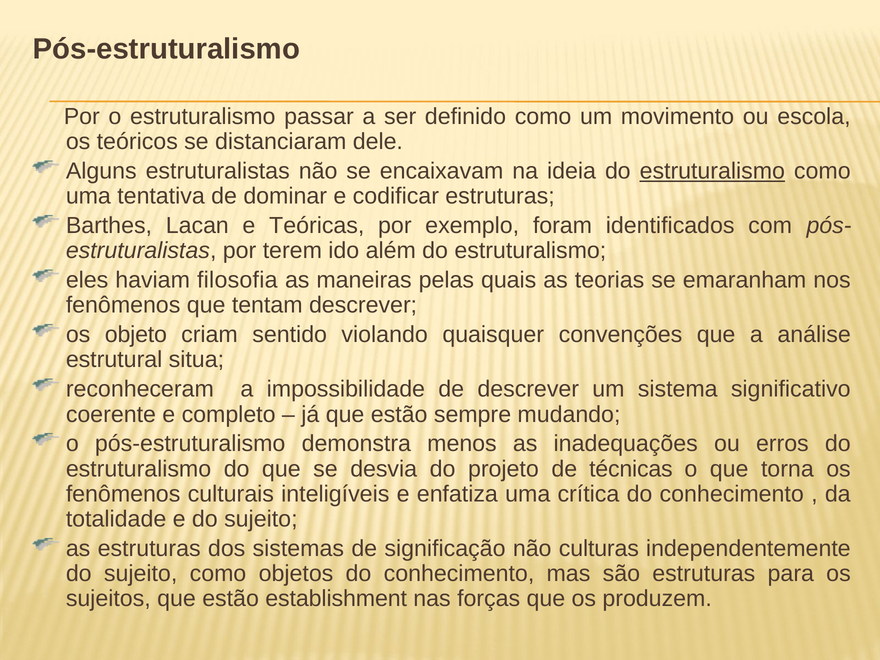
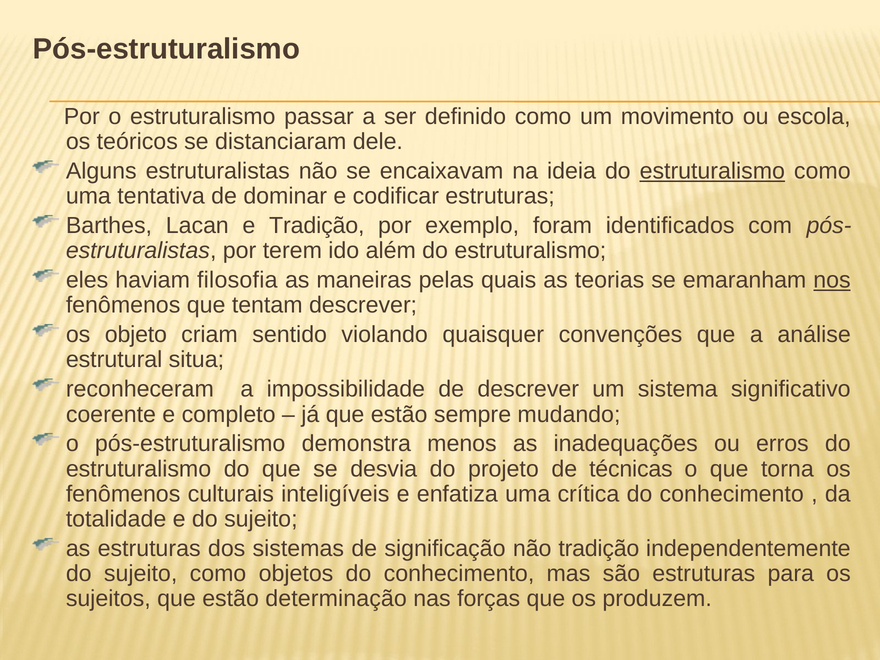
e Teóricas: Teóricas -> Tradição (317, 226)
nos underline: none -> present (832, 280)
não culturas: culturas -> tradição (599, 549)
establishment: establishment -> determinação (336, 599)
